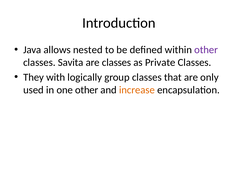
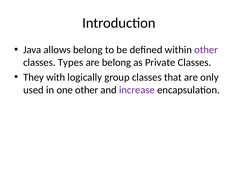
allows nested: nested -> belong (88, 50)
Savita: Savita -> Types (71, 63)
are classes: classes -> belong (117, 63)
increase colour: orange -> purple (137, 90)
